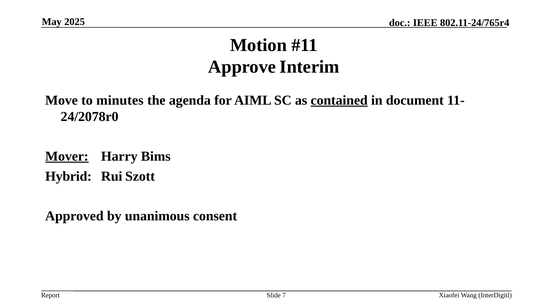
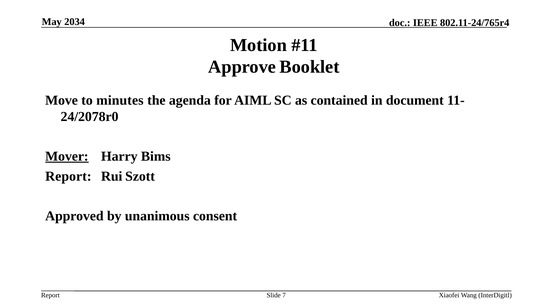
2025: 2025 -> 2034 (75, 22)
Interim: Interim -> Booklet (310, 67)
contained underline: present -> none (339, 100)
Hybrid: Hybrid -> Report (68, 176)
